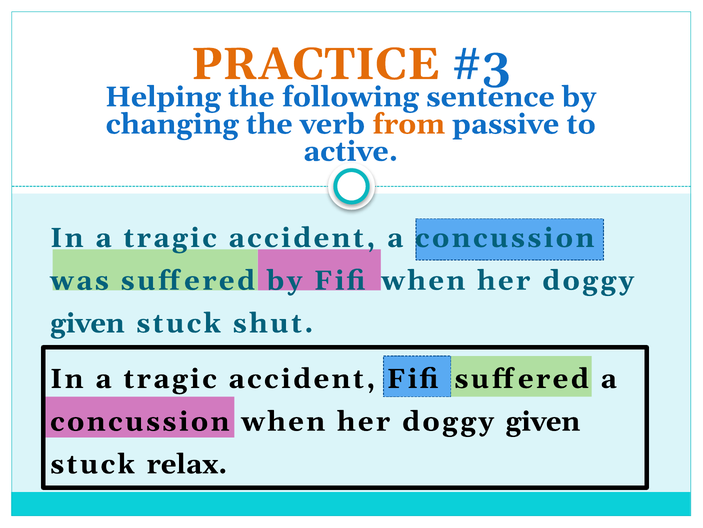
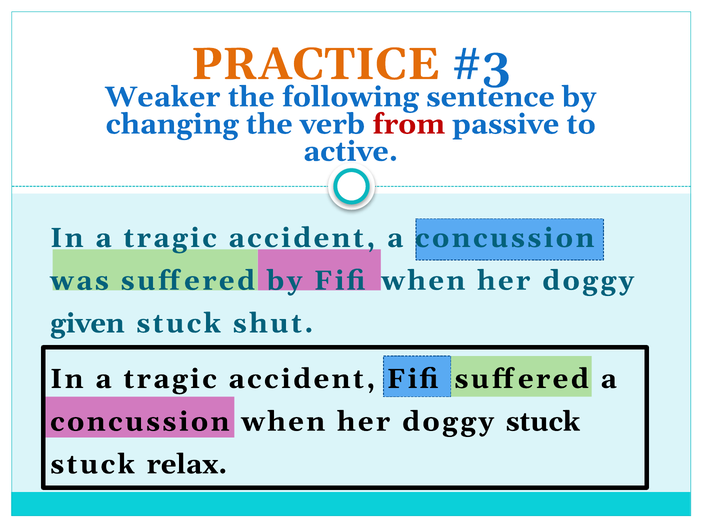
Helping: Helping -> Weaker (163, 97)
from colour: orange -> red (409, 124)
given: given -> stuck (543, 421)
